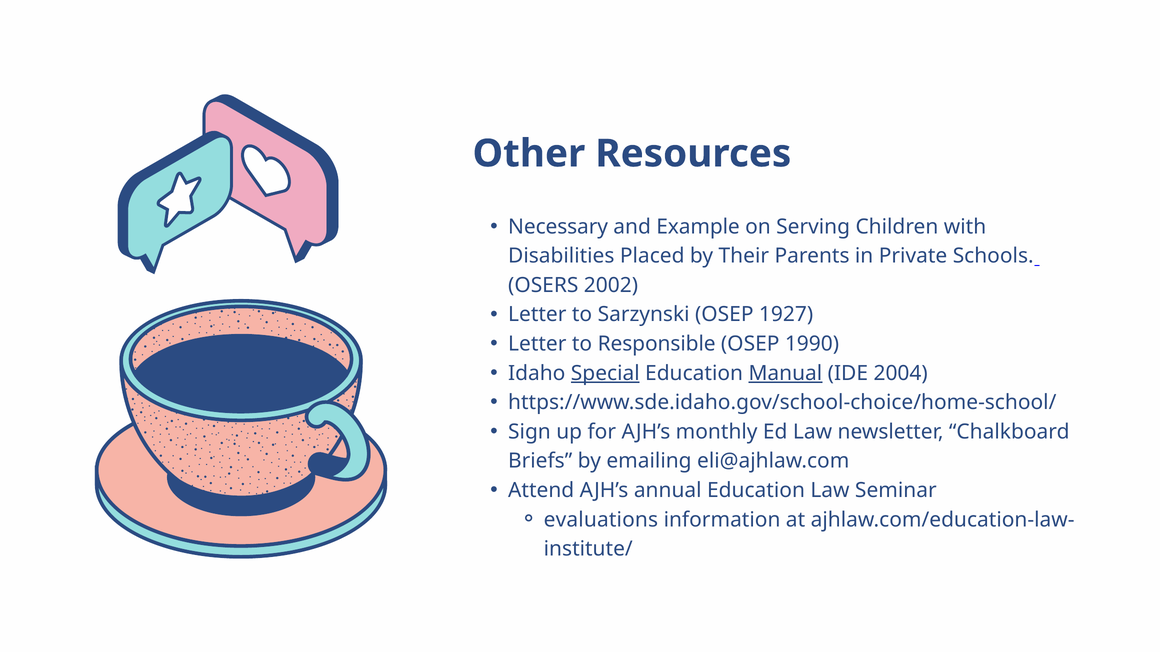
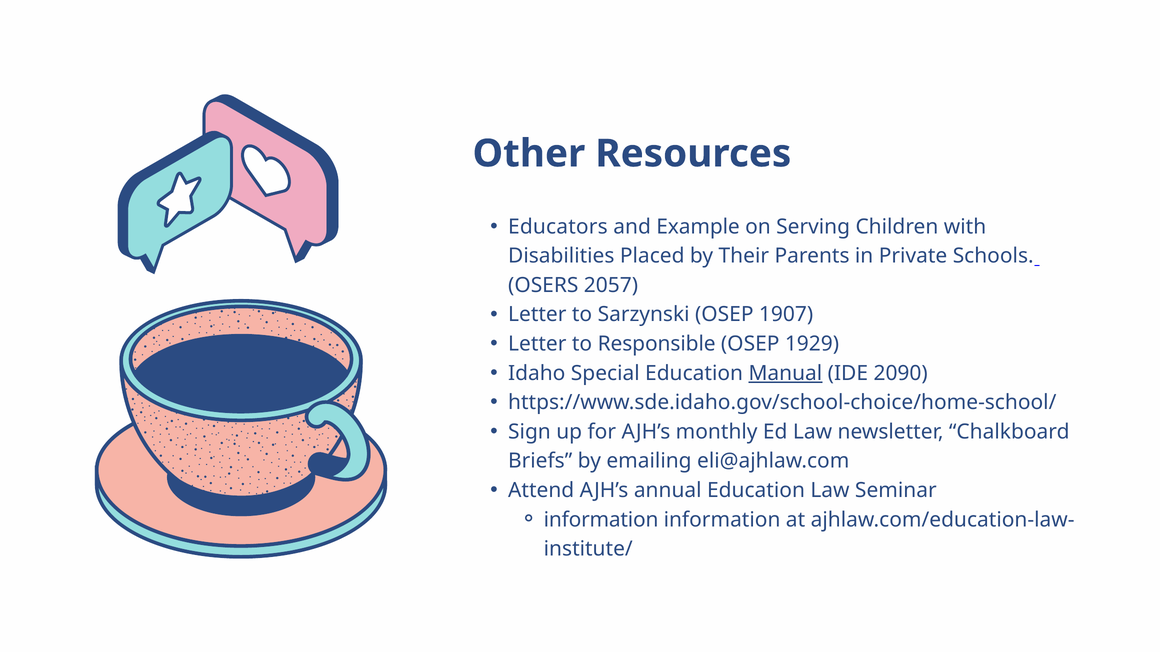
Necessary: Necessary -> Educators (558, 227)
2002: 2002 -> 2057 (611, 285)
1927: 1927 -> 1907 (786, 315)
1990: 1990 -> 1929 (812, 344)
Special underline: present -> none (605, 373)
2004: 2004 -> 2090 (901, 373)
evaluations: evaluations -> information (601, 520)
